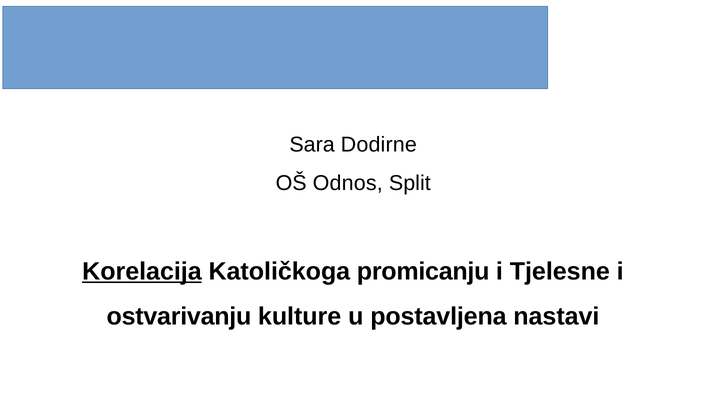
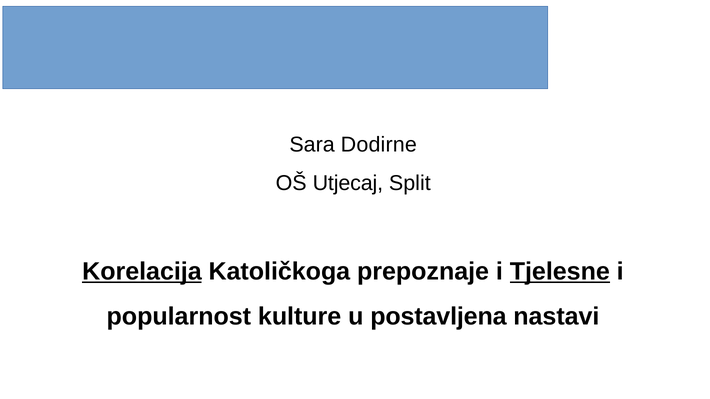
Odnos: Odnos -> Utjecaj (348, 184)
promicanju: promicanju -> prepoznaje (423, 272)
Tjelesne underline: none -> present (560, 272)
ostvarivanju: ostvarivanju -> popularnost (179, 317)
